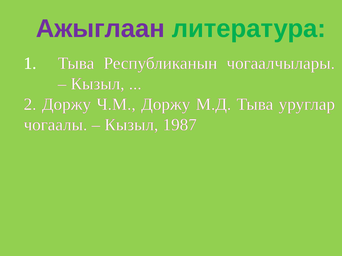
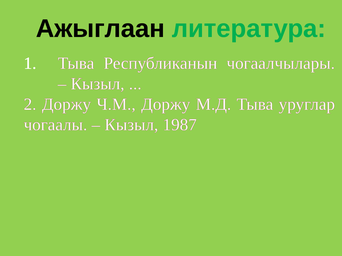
Ажыглаан colour: purple -> black (100, 29)
